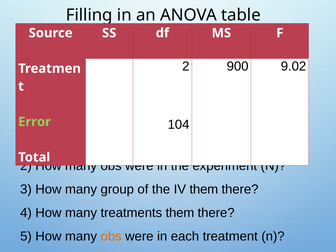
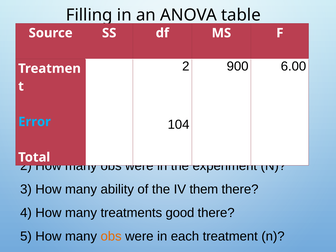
9.02: 9.02 -> 6.00 (293, 66)
Error colour: light green -> light blue (35, 122)
group: group -> ability (117, 189)
treatments them: them -> good (180, 213)
